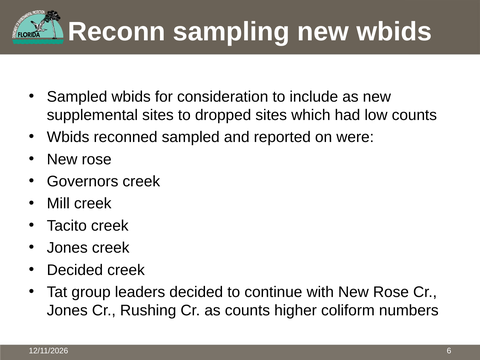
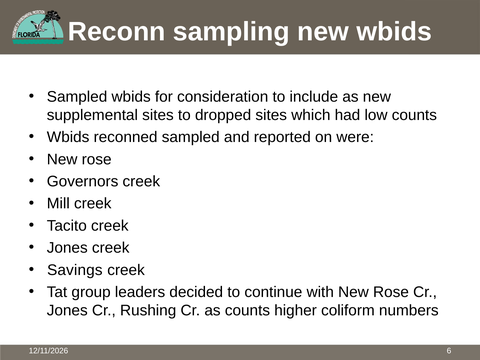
Decided: Decided -> Savings (75, 270)
